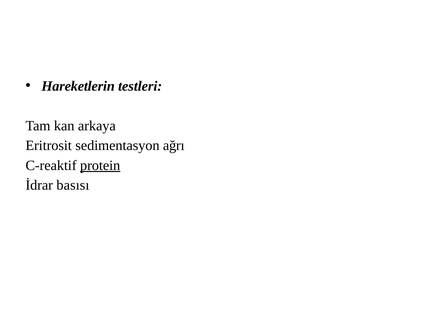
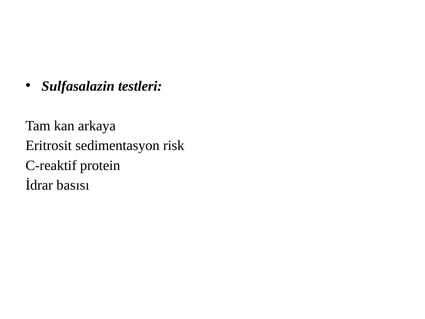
Hareketlerin: Hareketlerin -> Sulfasalazin (78, 86)
ağrı: ağrı -> risk (174, 145)
protein underline: present -> none (100, 165)
